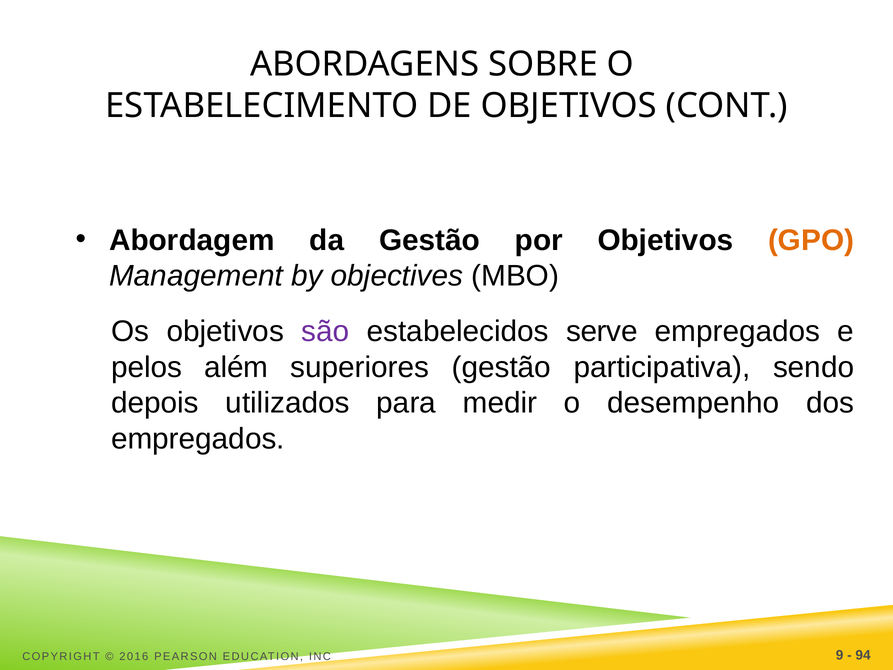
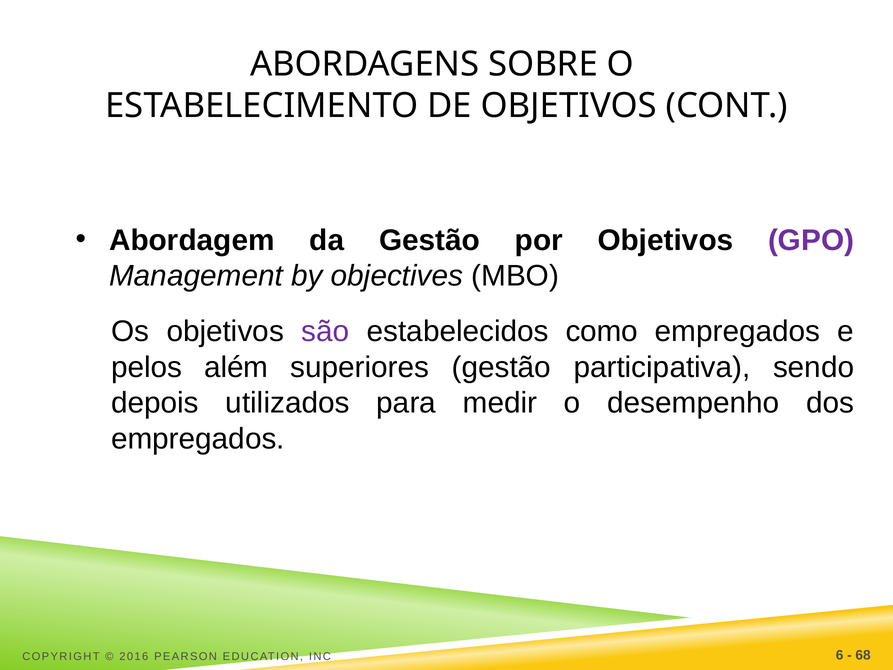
GPO colour: orange -> purple (811, 240)
serve: serve -> como (602, 331)
9: 9 -> 6 (840, 655)
94: 94 -> 68 (863, 655)
